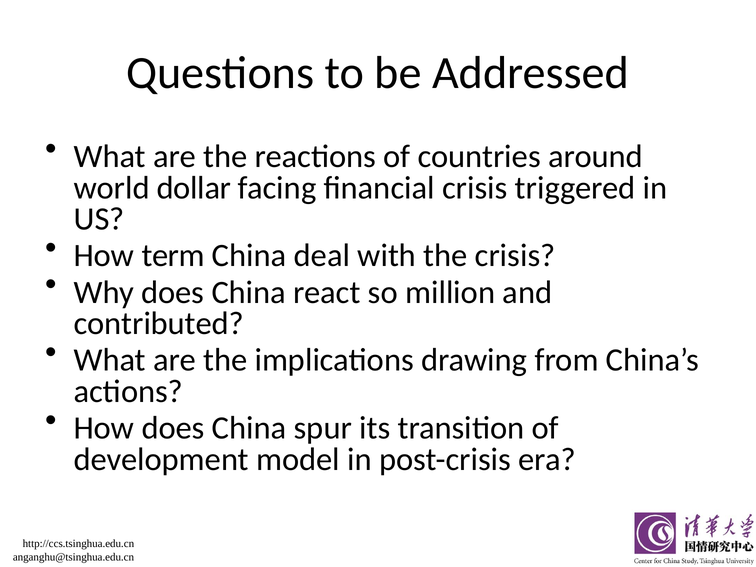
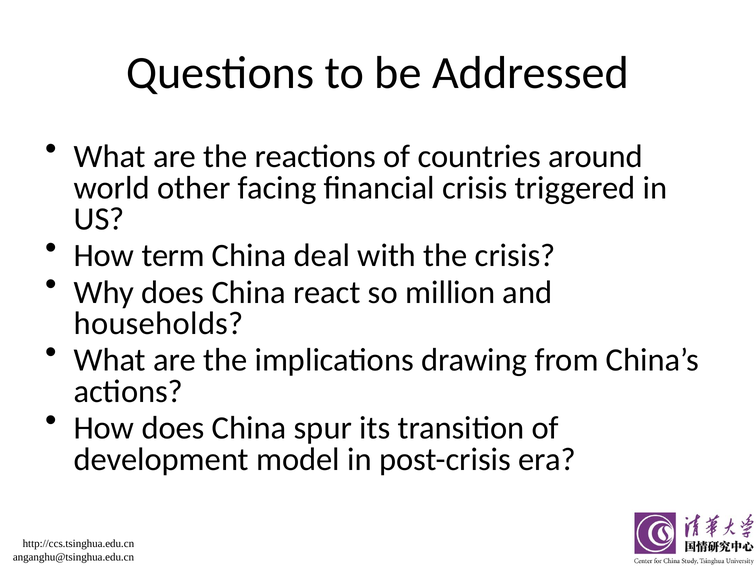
dollar: dollar -> other (194, 188)
contributed: contributed -> households (159, 324)
